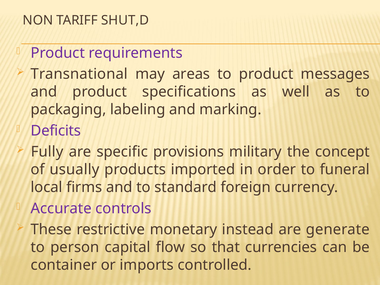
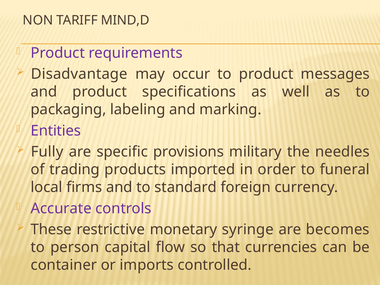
SHUT,D: SHUT,D -> MIND,D (125, 20)
Transnational: Transnational -> Disadvantage (79, 74)
areas: areas -> occur (191, 74)
Deficits: Deficits -> Entities (56, 131)
concept: concept -> needles (342, 152)
usually: usually -> trading (75, 170)
instead: instead -> syringe (248, 230)
generate: generate -> becomes (338, 230)
